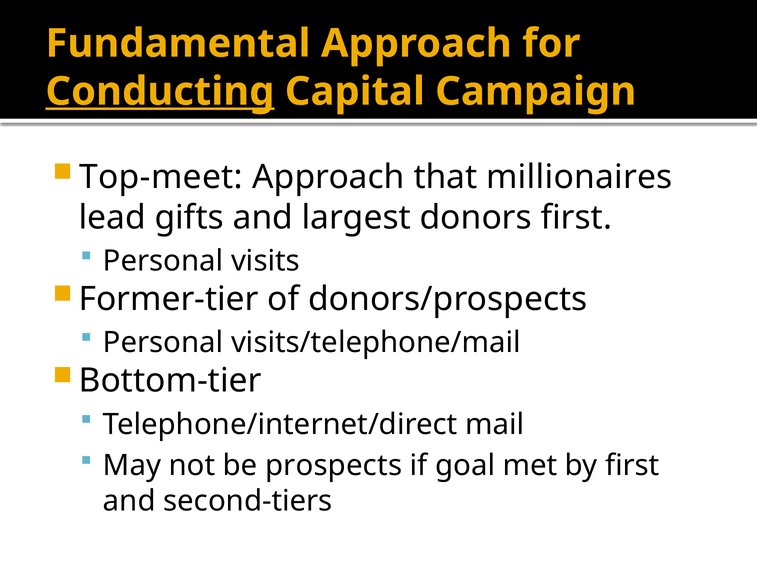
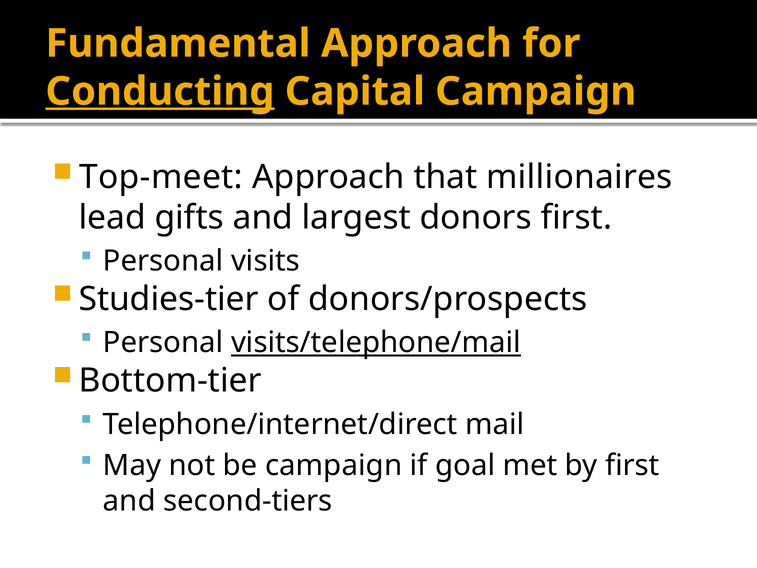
Former-tier: Former-tier -> Studies-tier (169, 299)
visits/telephone/mail underline: none -> present (376, 343)
be prospects: prospects -> campaign (334, 465)
